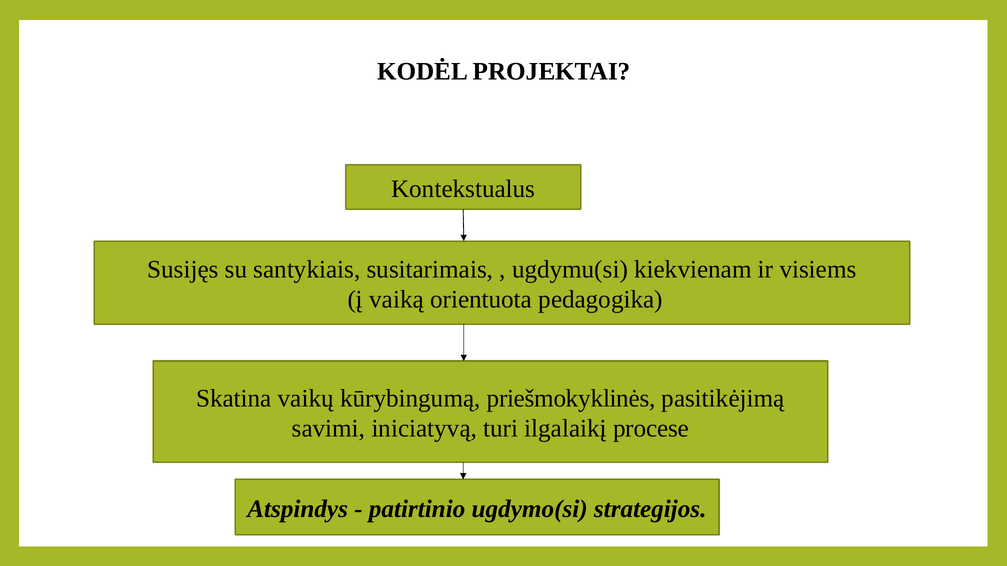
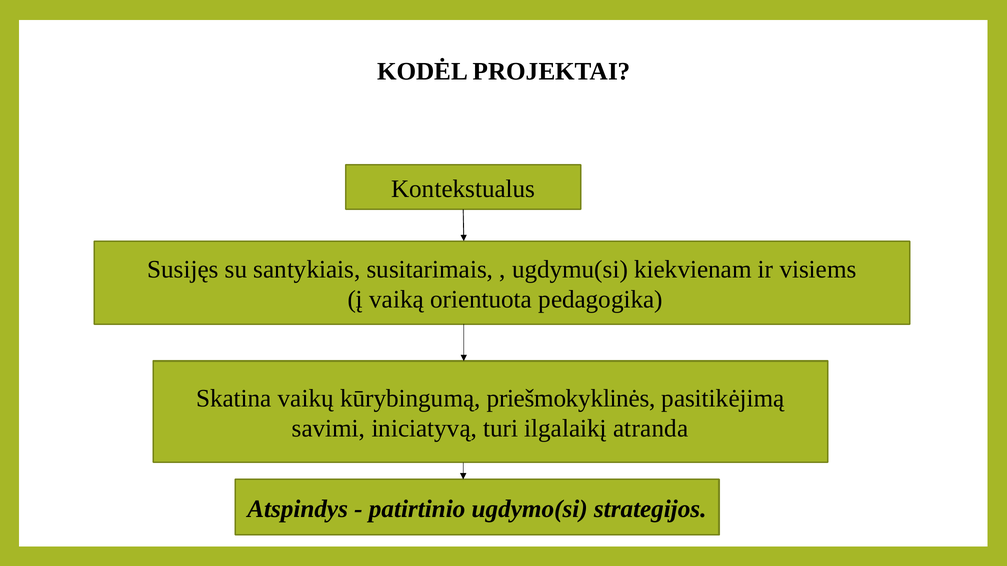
procese: procese -> atranda (651, 429)
